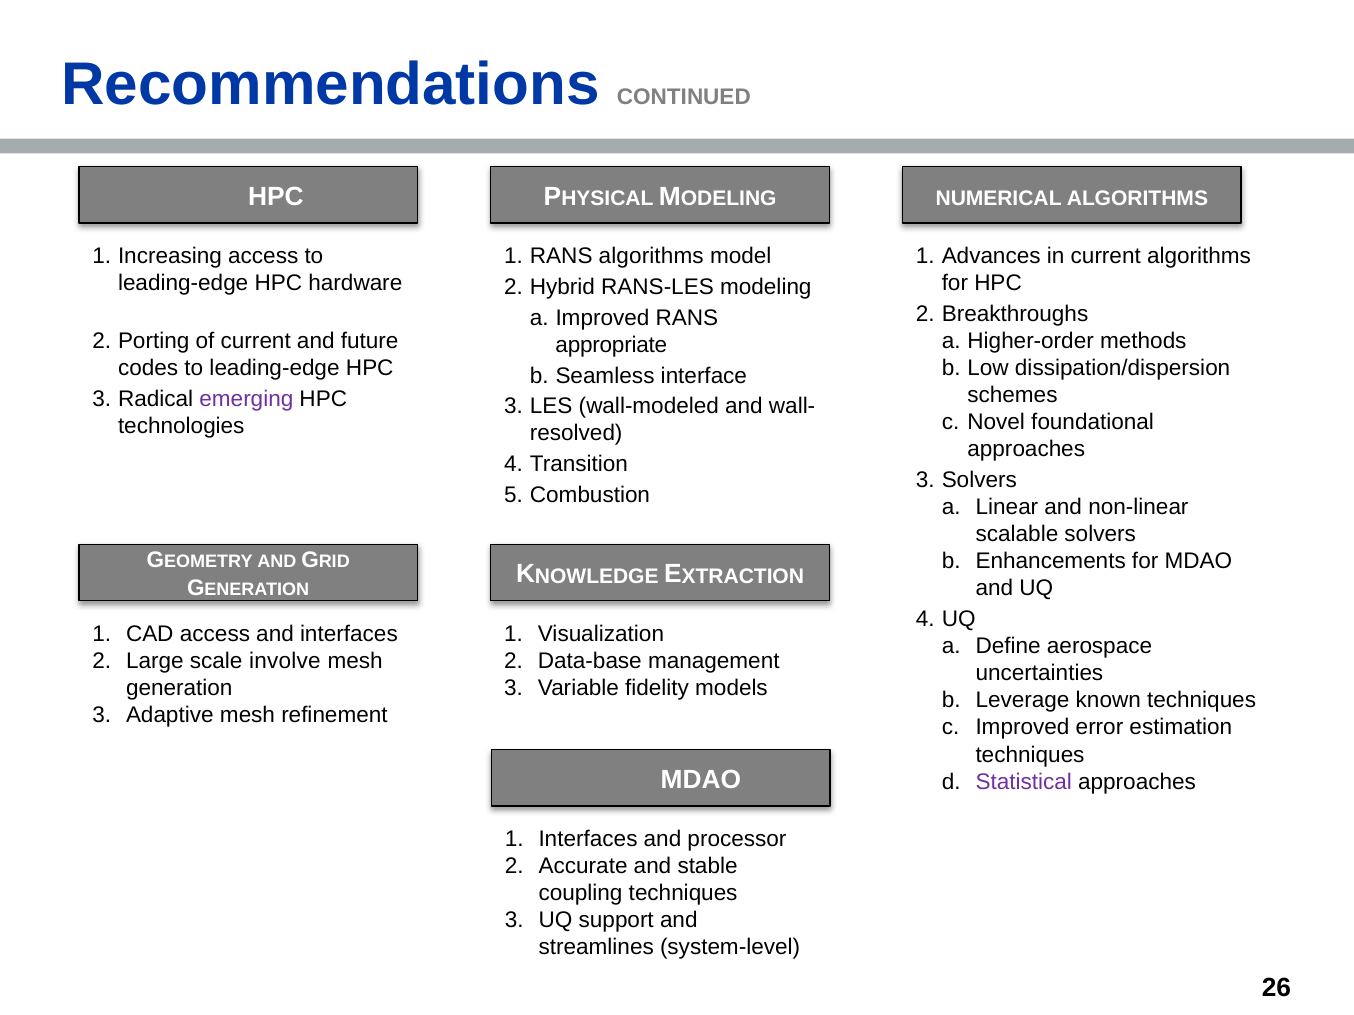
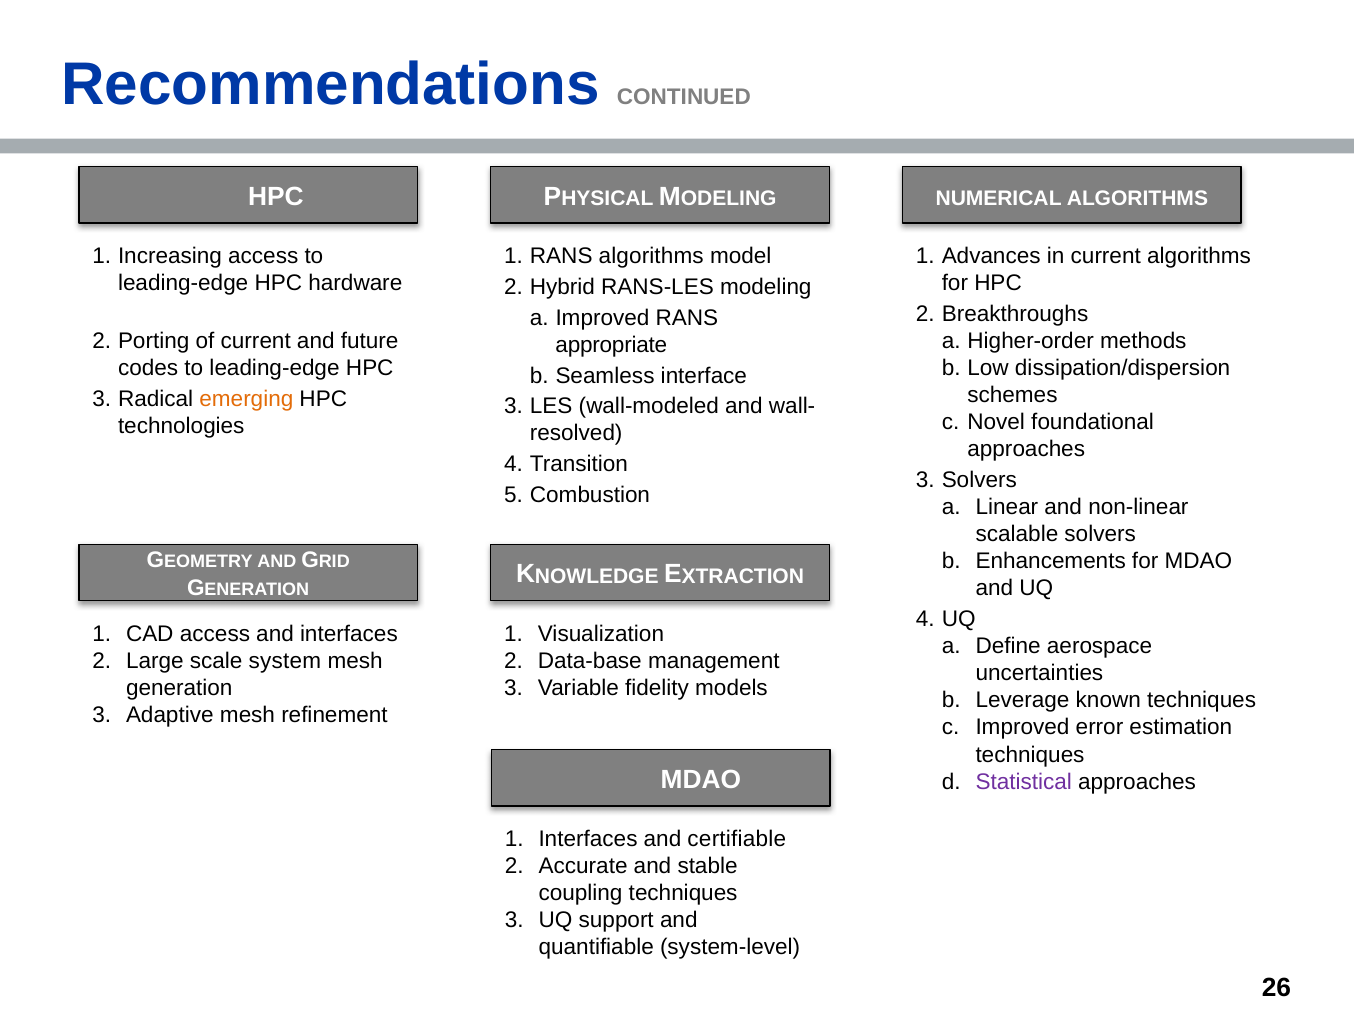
emerging colour: purple -> orange (246, 399)
involve: involve -> system (285, 661)
processor: processor -> certifiable (737, 840)
streamlines: streamlines -> quantifiable (596, 948)
